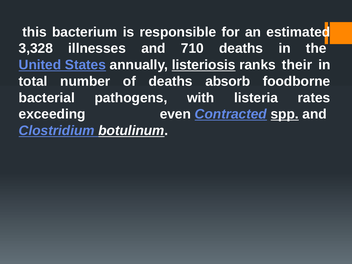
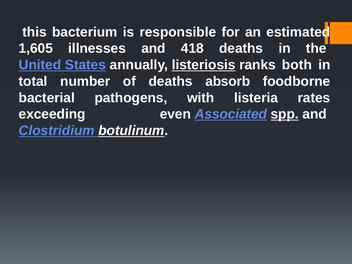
3,328: 3,328 -> 1,605 (36, 48)
710: 710 -> 418 (192, 48)
their: their -> both (297, 65)
Contracted: Contracted -> Associated (231, 114)
